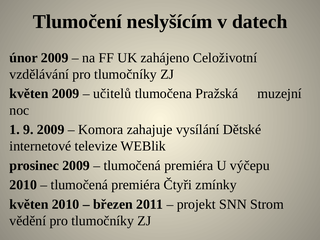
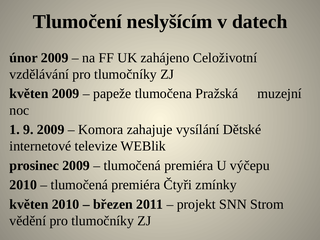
učitelů: učitelů -> papeže (112, 94)
